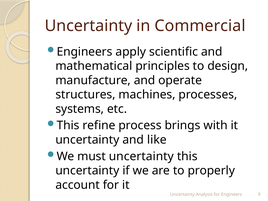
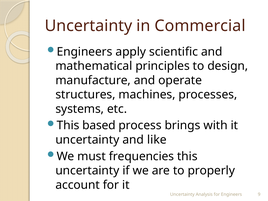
refine: refine -> based (99, 125)
must uncertainty: uncertainty -> frequencies (141, 156)
